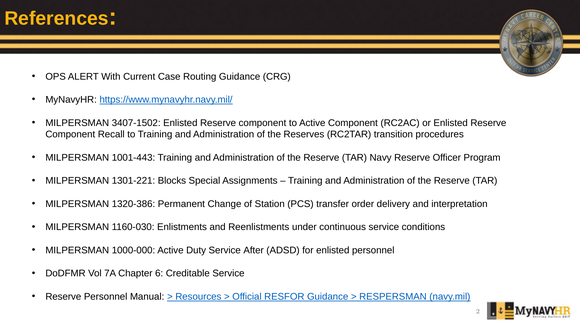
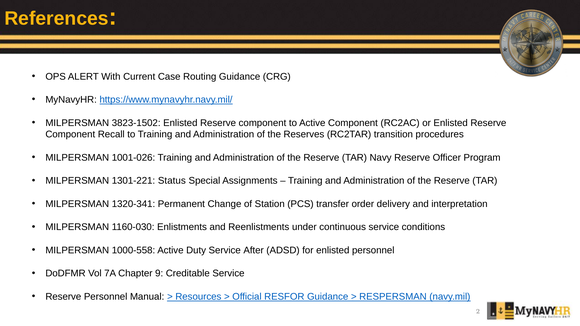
3407-1502: 3407-1502 -> 3823-1502 (136, 123)
1001-443: 1001-443 -> 1001-026 (133, 158)
Blocks: Blocks -> Status (172, 181)
1320-386: 1320-386 -> 1320-341 (133, 204)
1000-000: 1000-000 -> 1000-558 (133, 250)
6: 6 -> 9 (159, 274)
